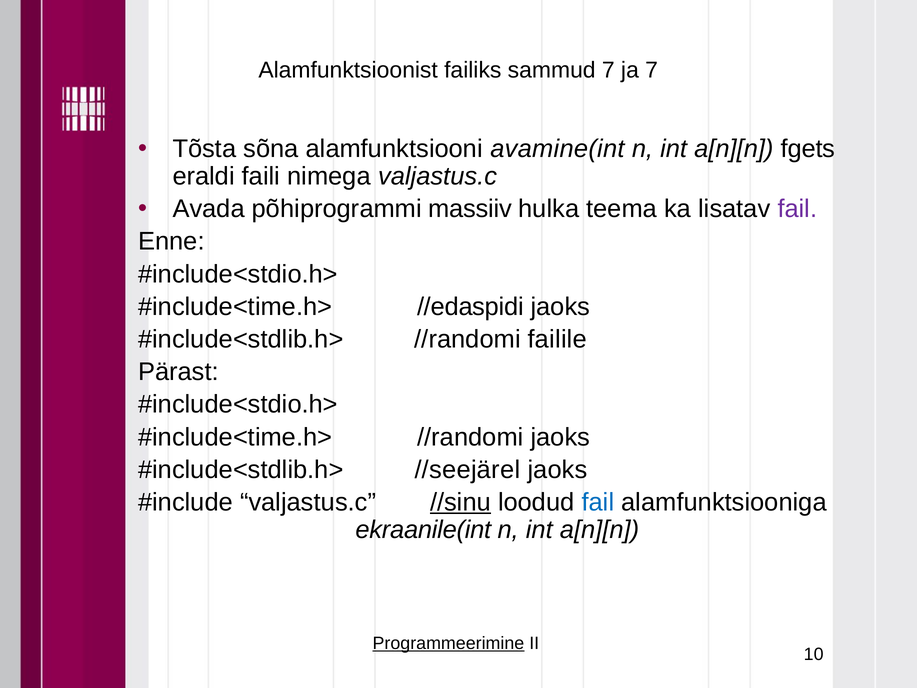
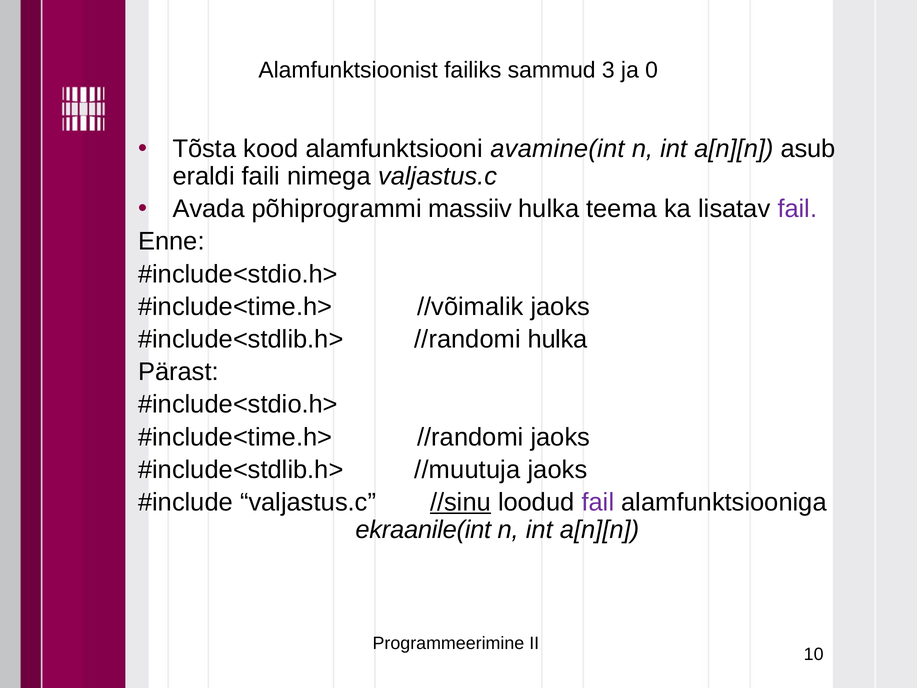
sammud 7: 7 -> 3 (608, 70)
ja 7: 7 -> 0 (652, 70)
sõna: sõna -> kood (271, 149)
fgets: fgets -> asub (808, 149)
//edaspidi: //edaspidi -> //võimalik (470, 307)
//randomi failile: failile -> hulka (558, 339)
//seejärel: //seejärel -> //muutuja (467, 470)
fail colour: blue -> purple (598, 502)
Programmeerimine underline: present -> none (448, 643)
